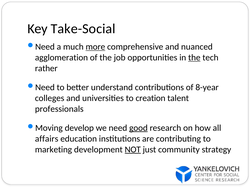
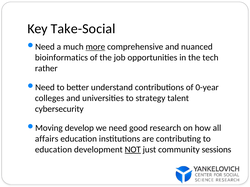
agglomeration: agglomeration -> bioinformatics (61, 58)
the underline: present -> none (194, 58)
8-year: 8-year -> 0-year (207, 88)
creation: creation -> strategy (150, 98)
professionals: professionals -> cybersecurity (59, 109)
good underline: present -> none (138, 128)
marketing: marketing -> education (53, 150)
strategy: strategy -> sessions (216, 150)
